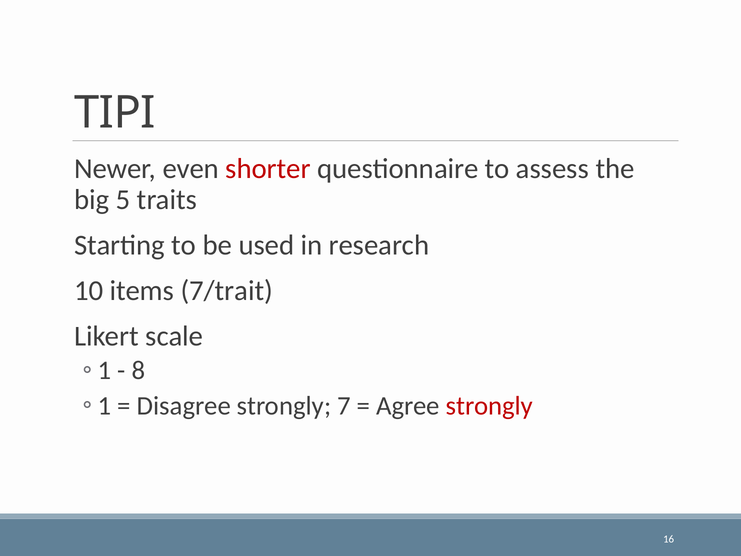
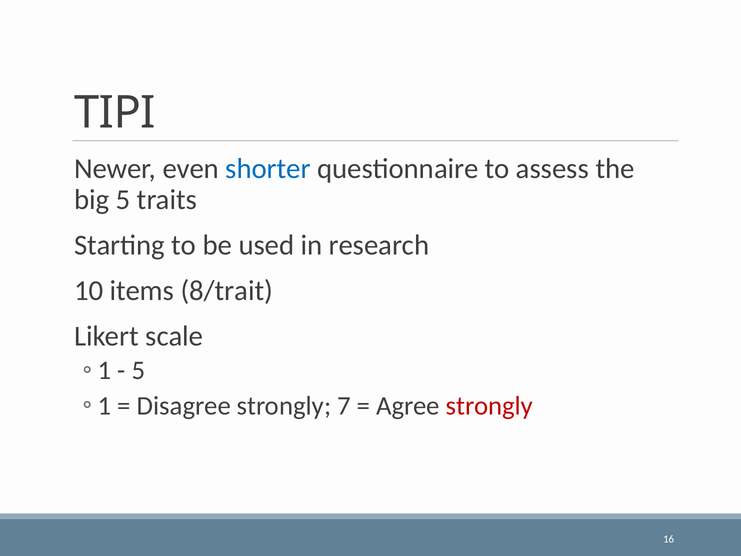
shorter colour: red -> blue (268, 169)
7/trait: 7/trait -> 8/trait (227, 291)
8: 8 -> 5 (138, 370)
